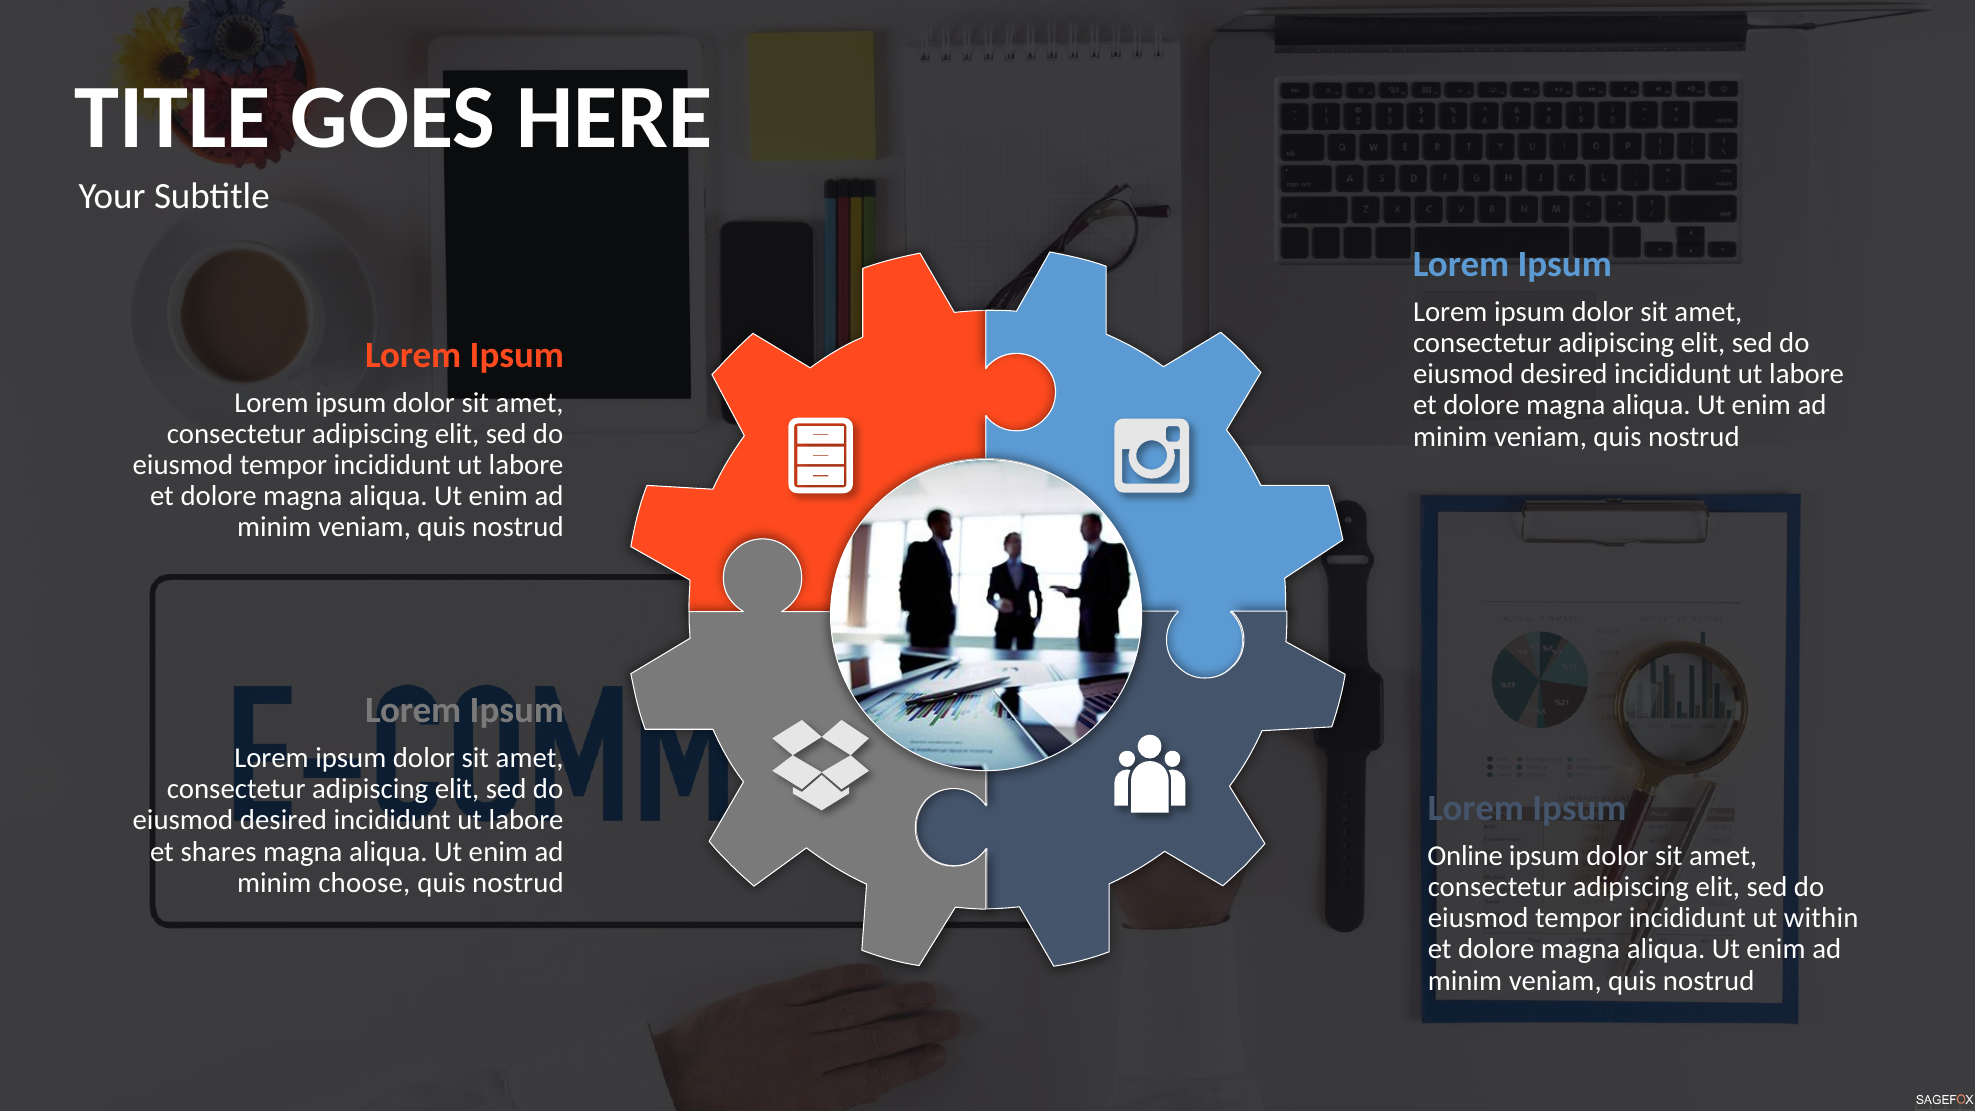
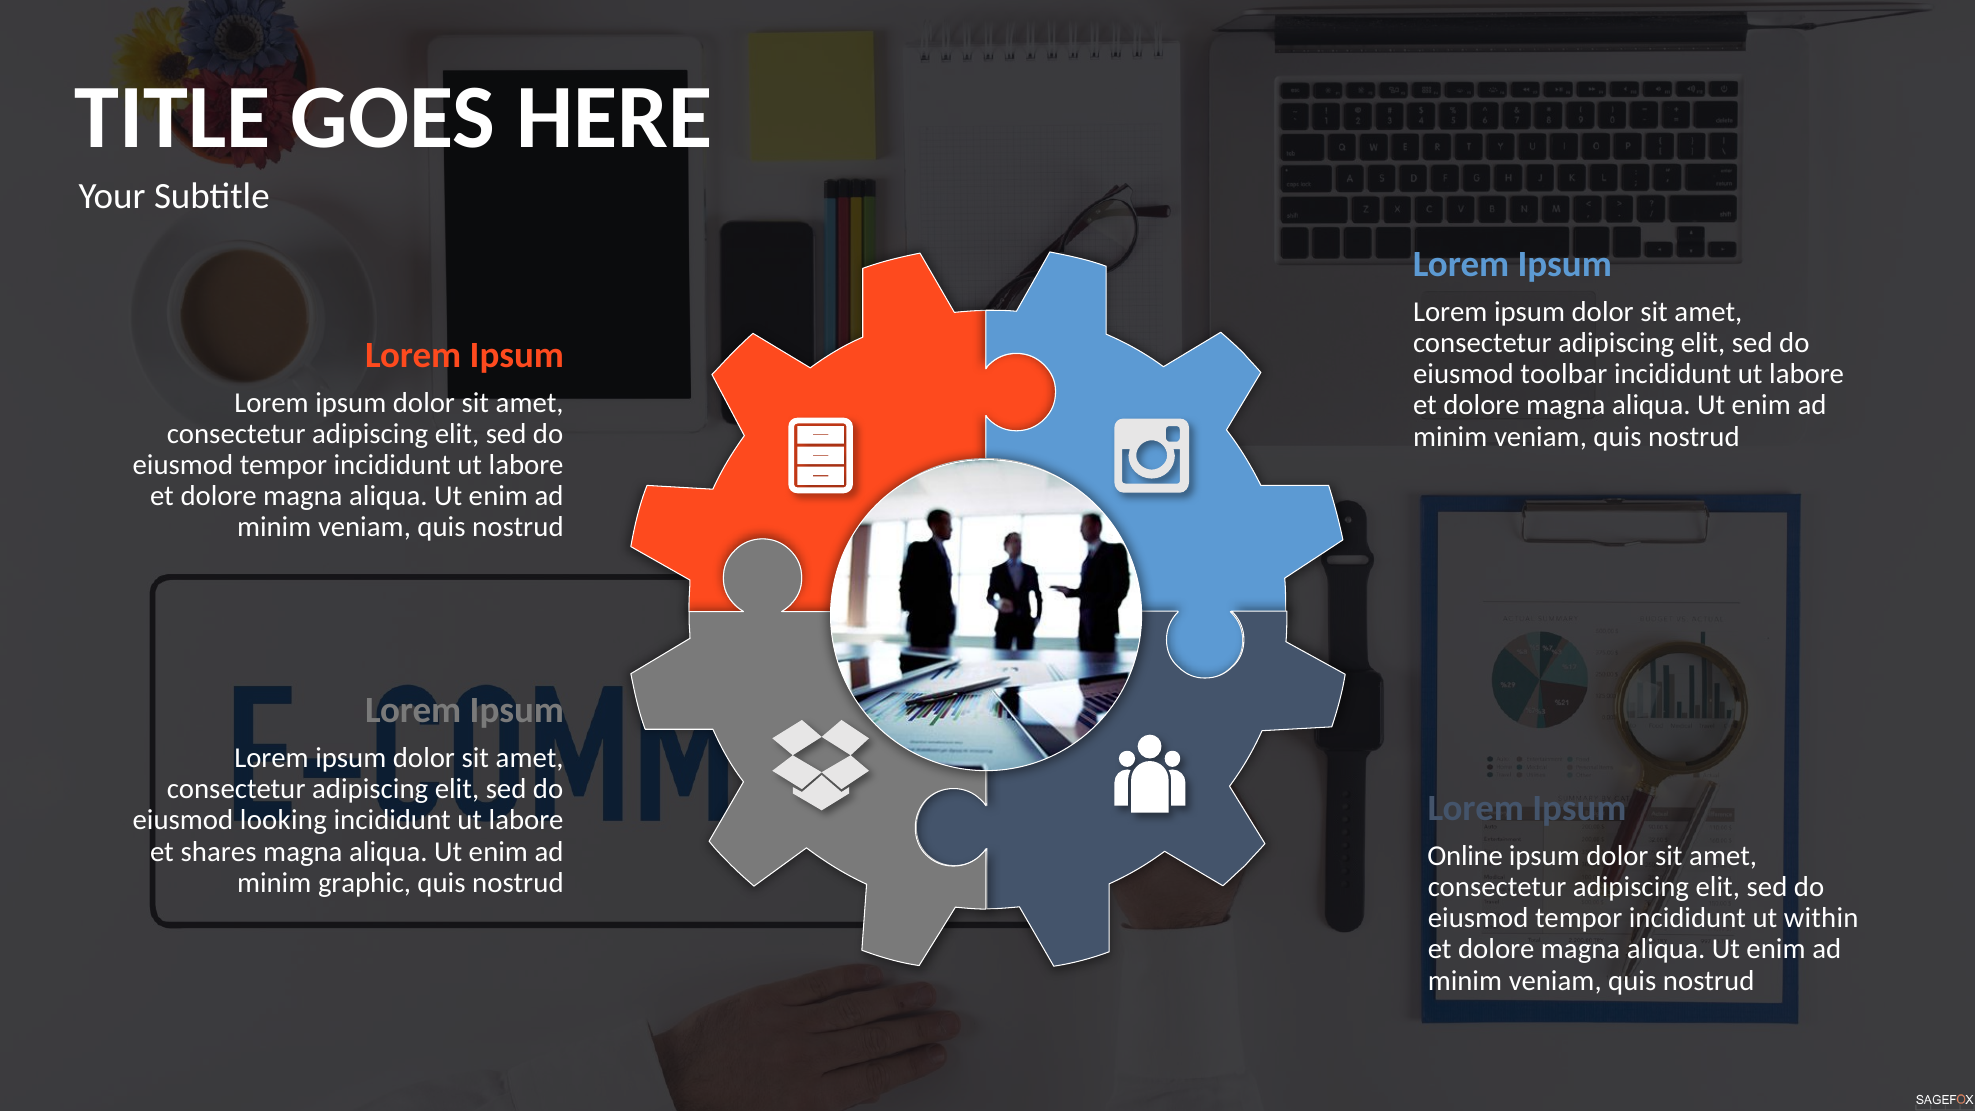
desired: desired -> toolbar (1564, 374)
desired: desired -> looking (283, 820)
choose: choose -> graphic (365, 883)
